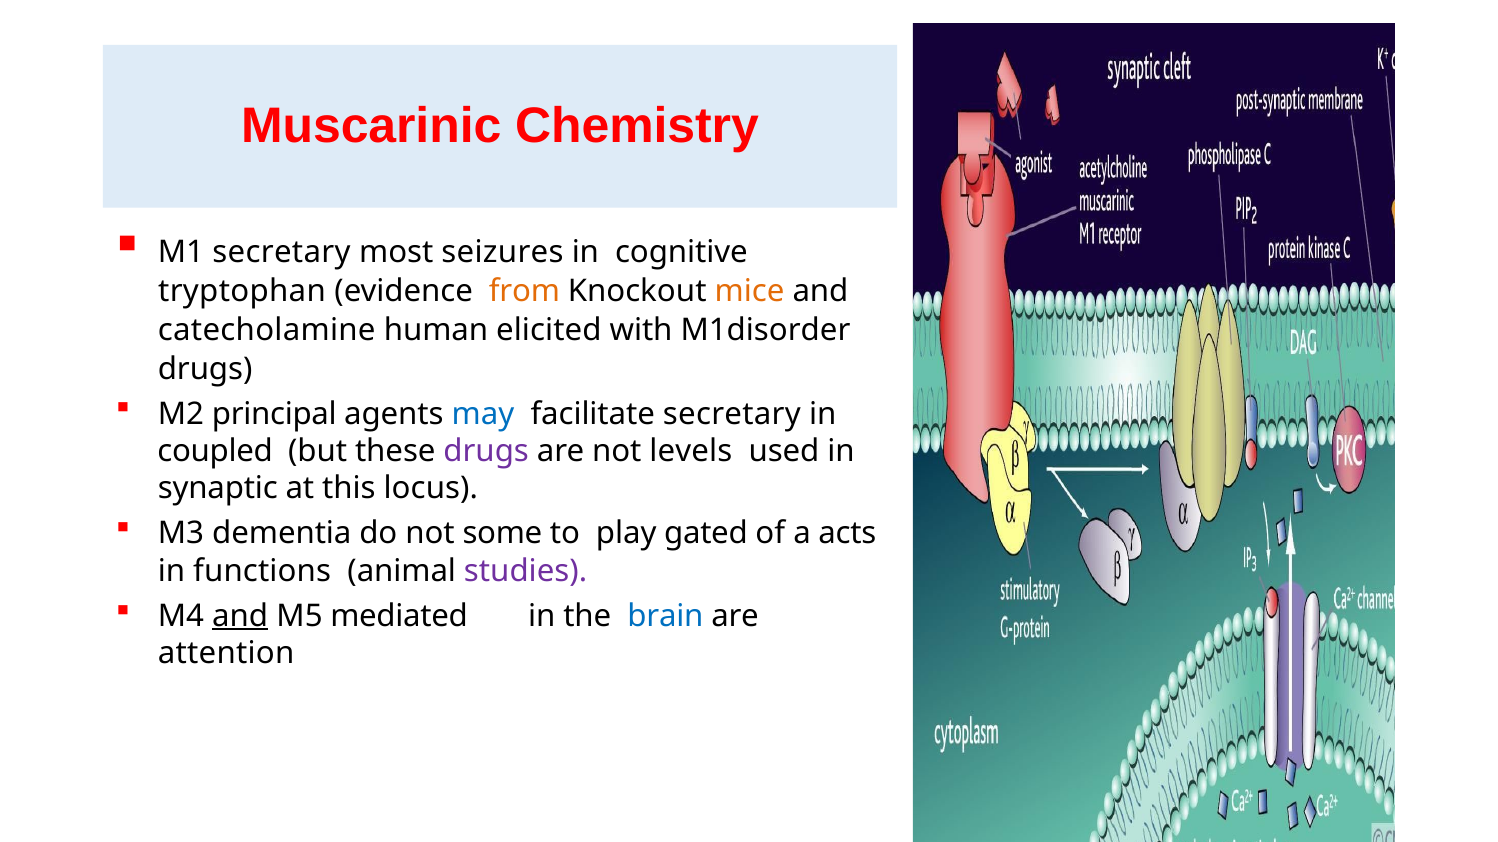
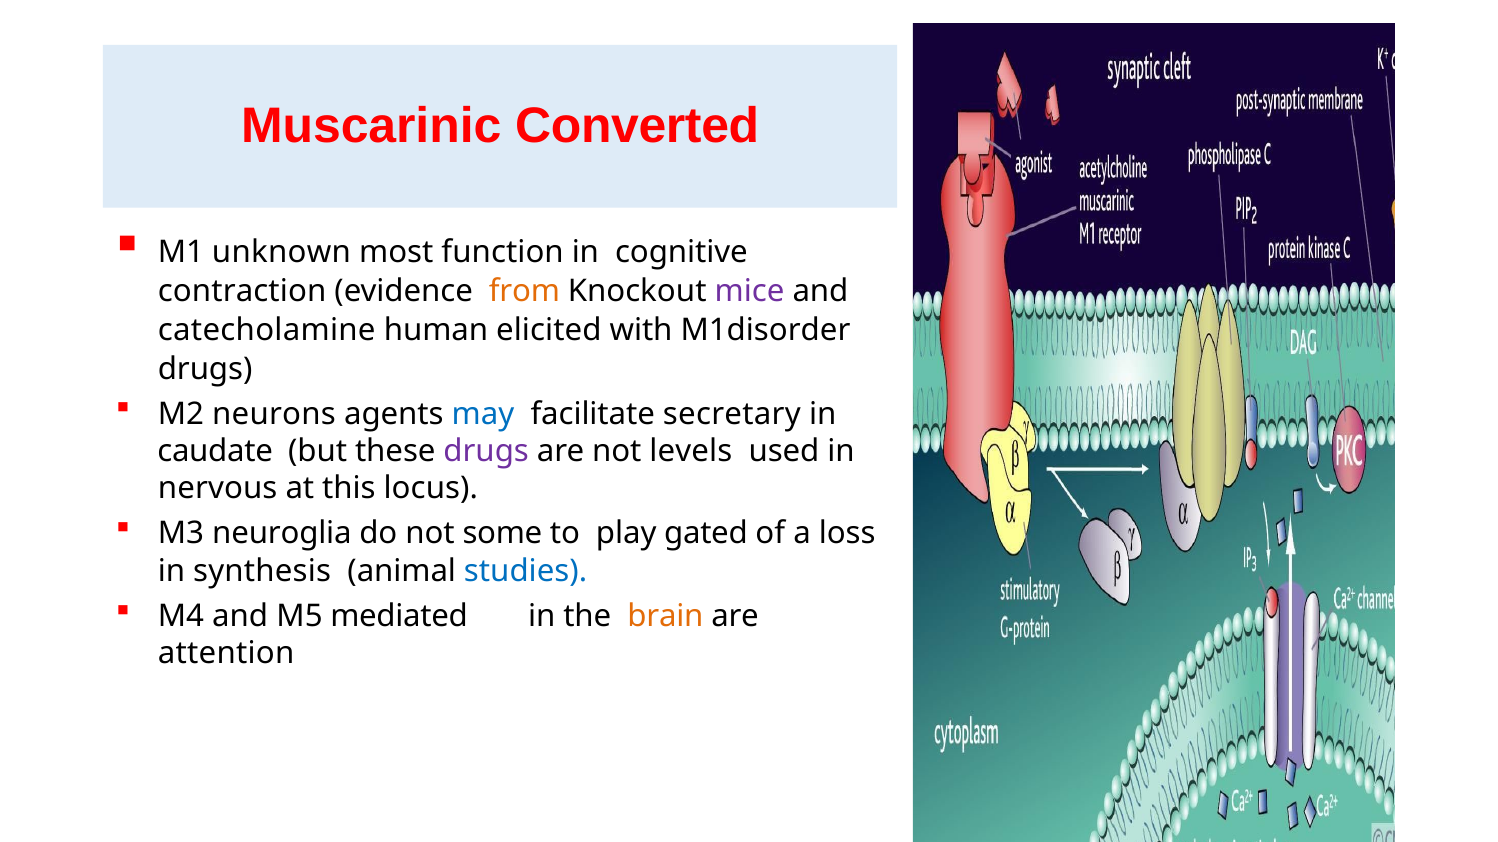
Chemistry: Chemistry -> Converted (637, 126)
M1 secretary: secretary -> unknown (281, 252)
seizures: seizures -> function (503, 252)
tryptophan: tryptophan -> contraction (242, 291)
mice colour: orange -> purple (750, 291)
principal: principal -> neurons (274, 414)
coupled: coupled -> caudate (215, 451)
synaptic: synaptic -> nervous (218, 489)
dementia: dementia -> neuroglia (282, 534)
acts: acts -> loss (847, 534)
functions: functions -> synthesis (262, 571)
studies colour: purple -> blue (526, 571)
and underline: present -> none (240, 616)
brain colour: blue -> orange (665, 616)
